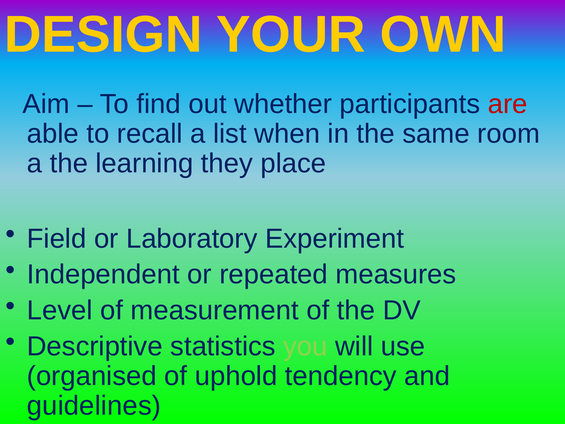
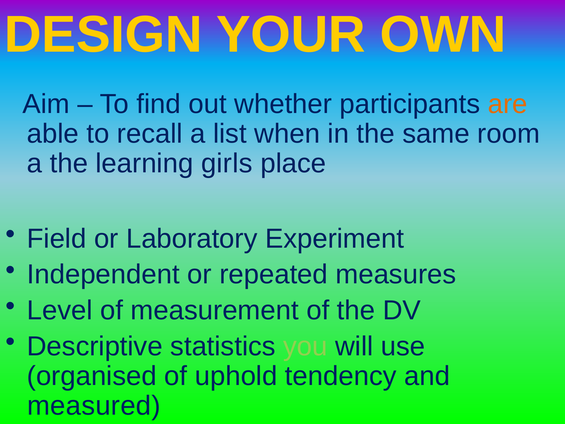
are colour: red -> orange (508, 104)
they: they -> girls (227, 163)
guidelines: guidelines -> measured (94, 405)
